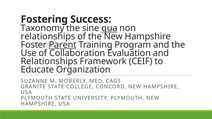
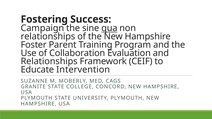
Taxonomy: Taxonomy -> Campaign (42, 28)
Parent underline: present -> none (63, 45)
Organization: Organization -> Intervention (83, 70)
